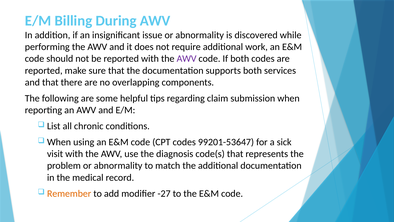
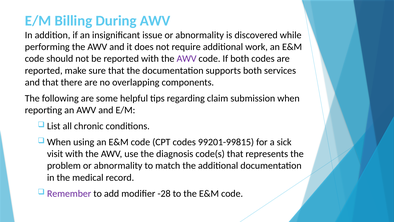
99201-53647: 99201-53647 -> 99201-99815 (226, 142)
Remember colour: orange -> purple (69, 193)
-27: -27 -> -28 (164, 193)
